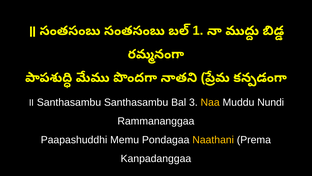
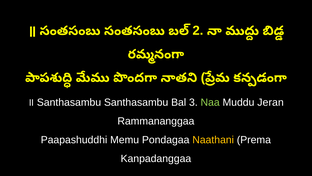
1: 1 -> 2 (198, 31)
Naa colour: yellow -> light green (210, 102)
Nundi: Nundi -> Jeran (271, 102)
